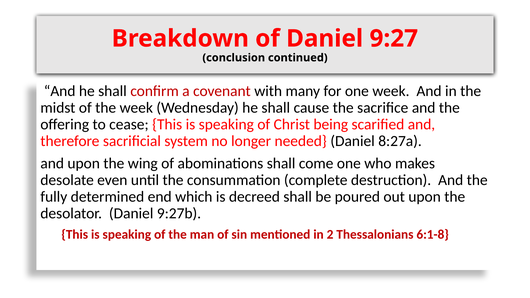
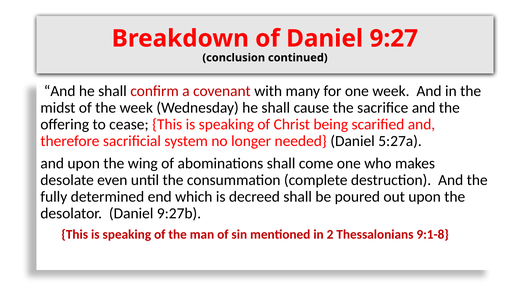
8:27a: 8:27a -> 5:27a (400, 141)
6:1-8: 6:1-8 -> 9:1-8 (433, 235)
